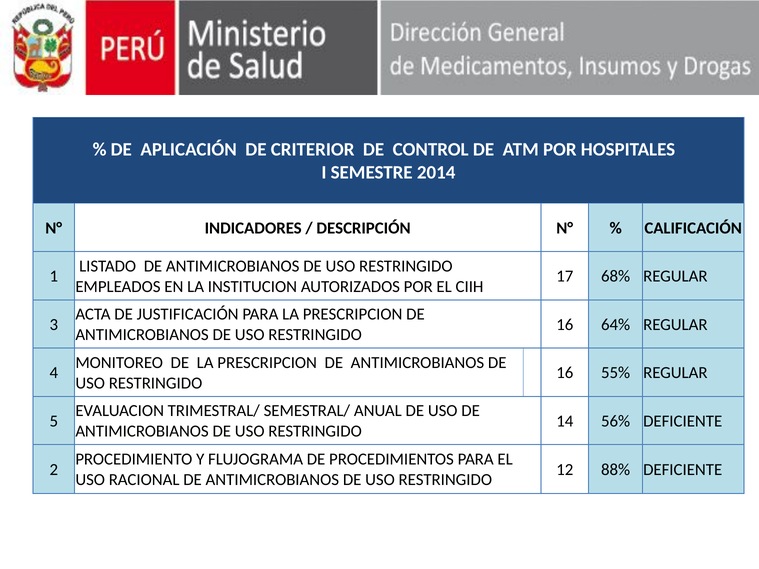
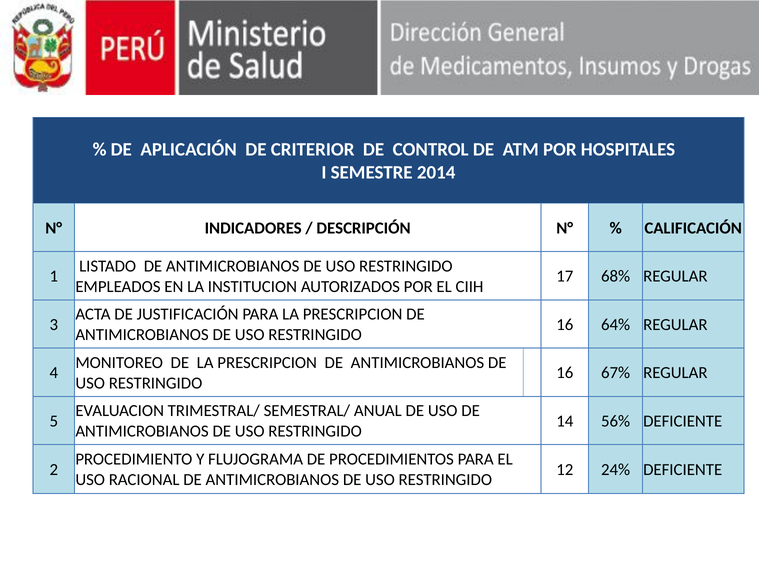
55%: 55% -> 67% (616, 373)
88%: 88% -> 24% (616, 470)
